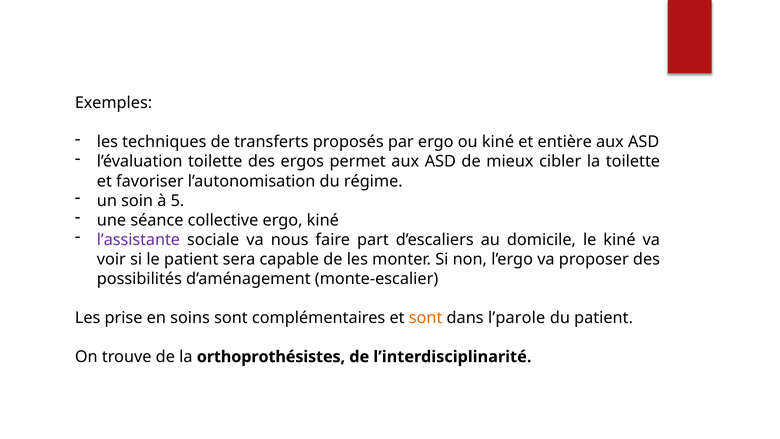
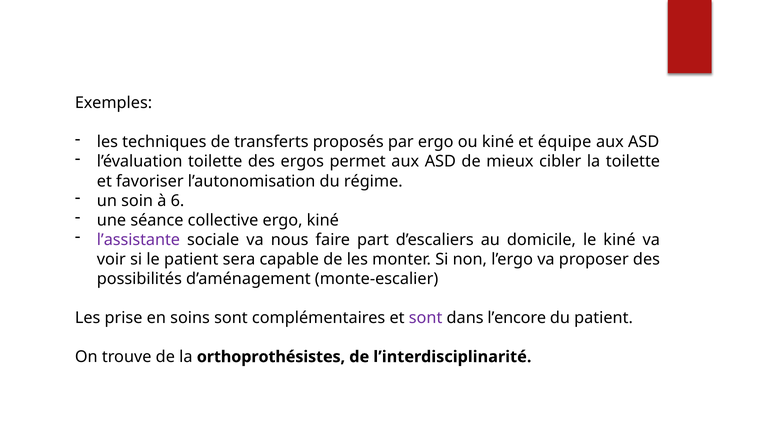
entière: entière -> équipe (565, 142)
5: 5 -> 6 (177, 201)
sont colour: orange -> purple (426, 318)
l’parole: l’parole -> l’encore (517, 318)
